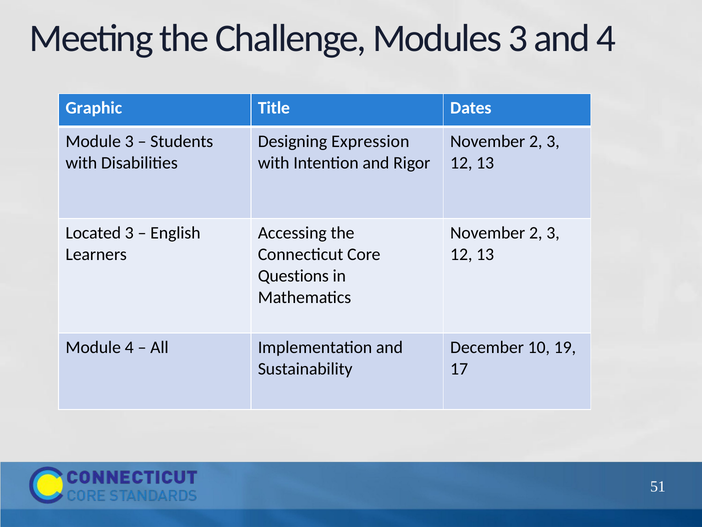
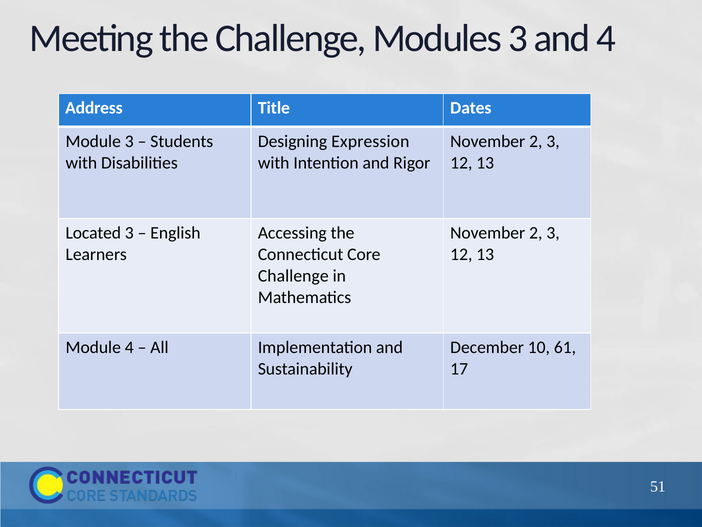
Graphic: Graphic -> Address (94, 108)
Questions: Questions -> Challenge (293, 276)
19: 19 -> 61 (565, 347)
